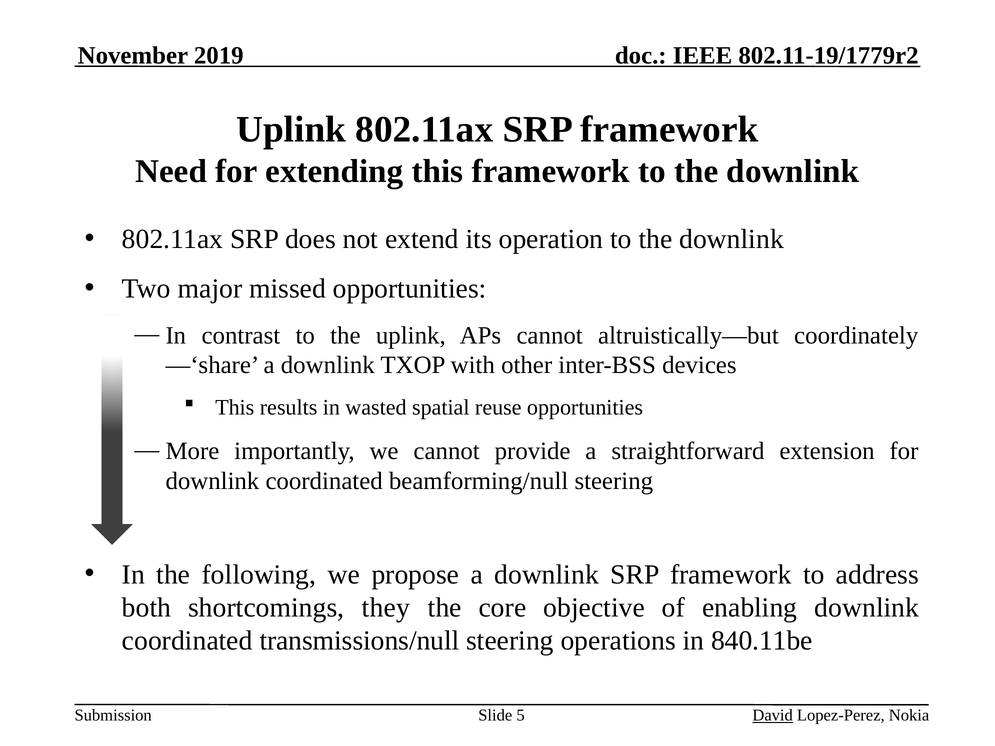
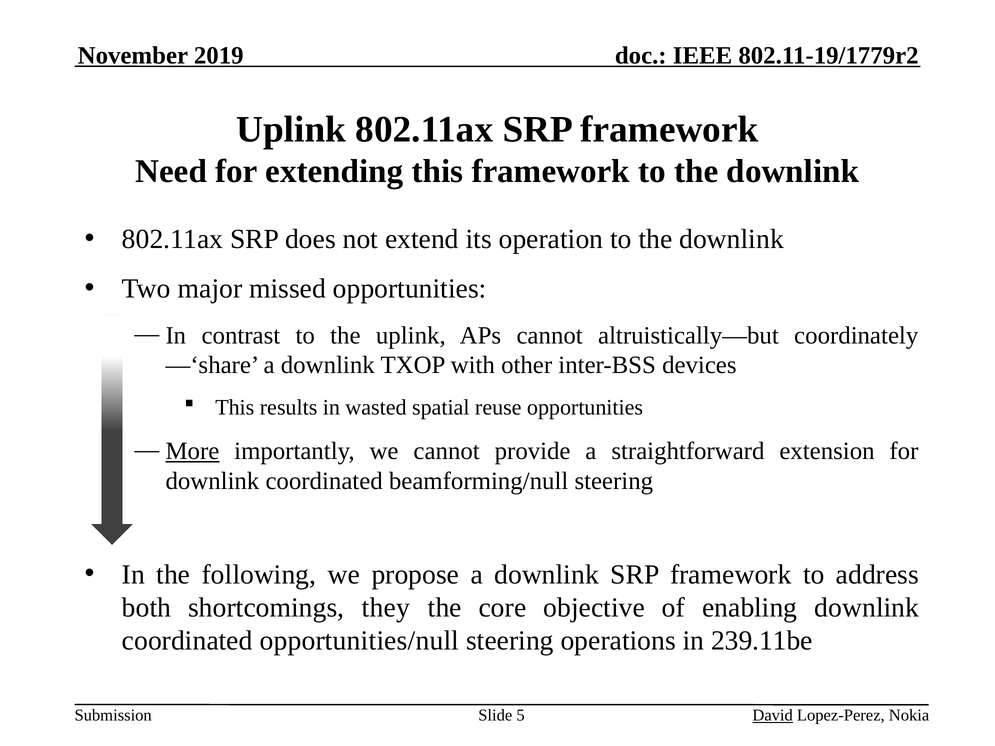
More underline: none -> present (192, 451)
transmissions/null: transmissions/null -> opportunities/null (359, 641)
840.11be: 840.11be -> 239.11be (762, 641)
